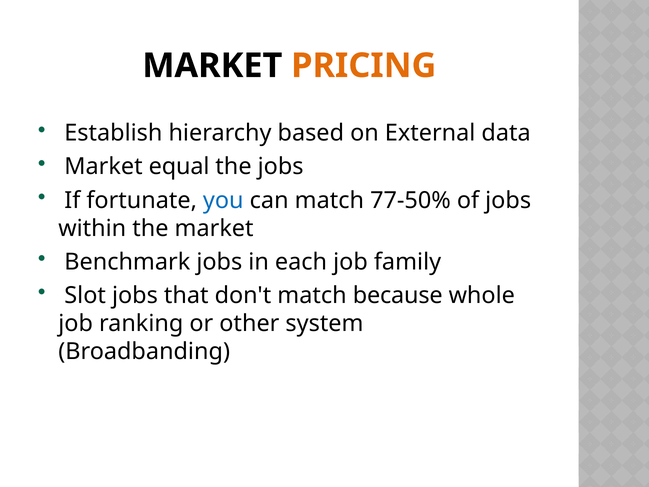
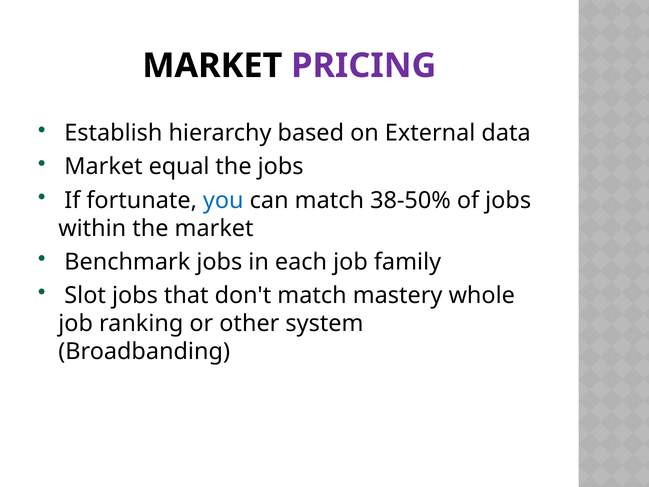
PRICING colour: orange -> purple (364, 66)
77-50%: 77-50% -> 38-50% (410, 200)
because: because -> mastery (398, 295)
